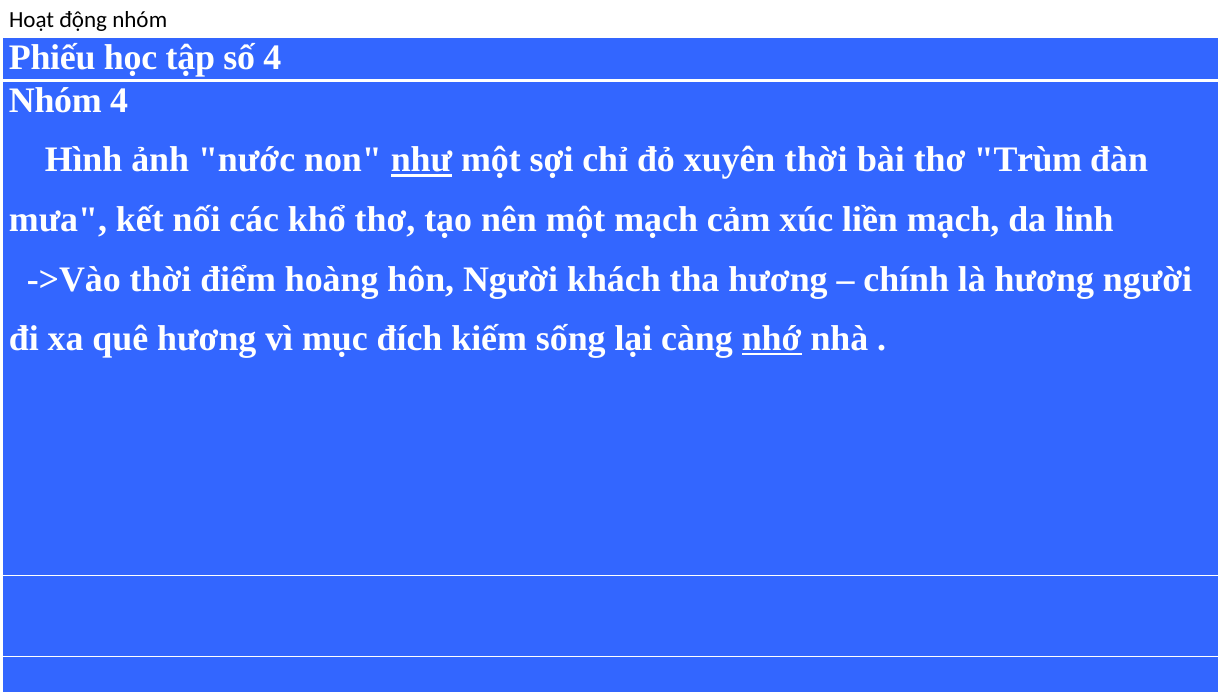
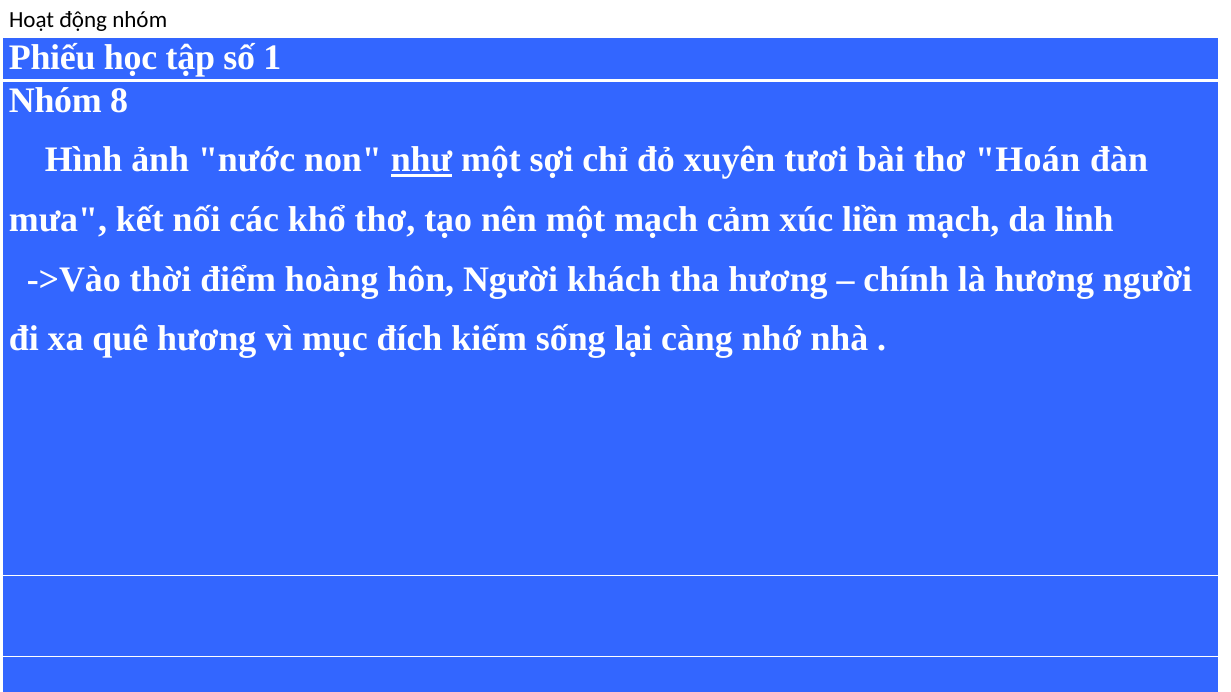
số 4: 4 -> 1 (272, 57)
Nhóm 4: 4 -> 8 (119, 101)
xuyên thời: thời -> tươi (816, 160)
Trùm: Trùm -> Hoán (1028, 160)
nhớ underline: present -> none (772, 339)
